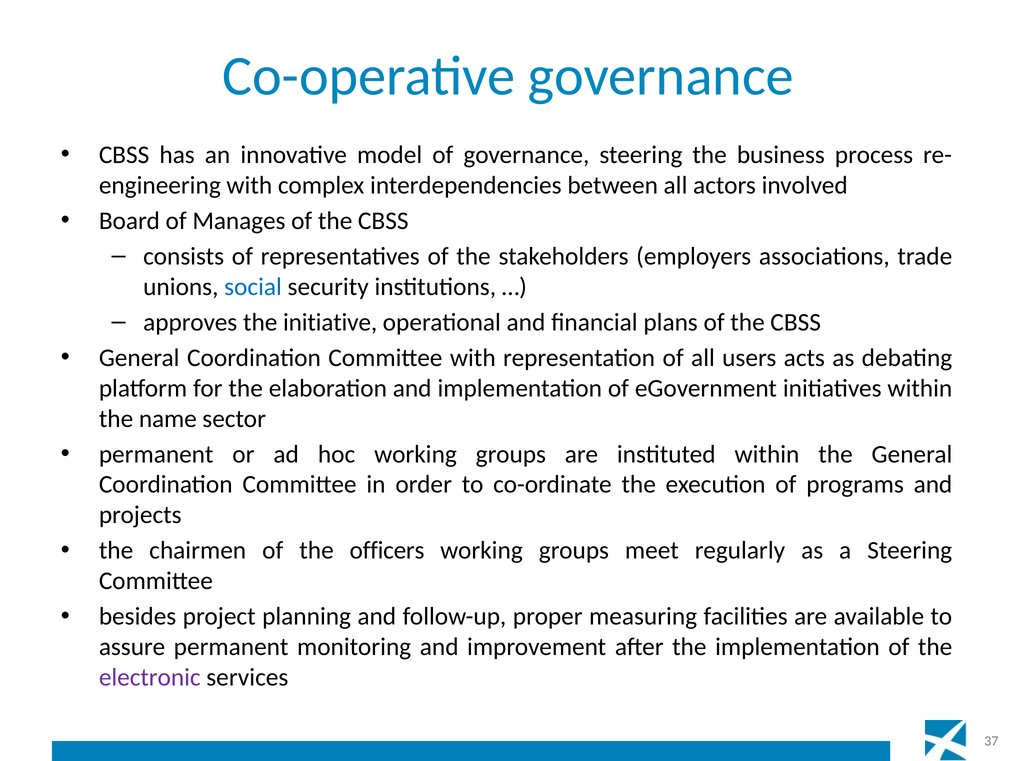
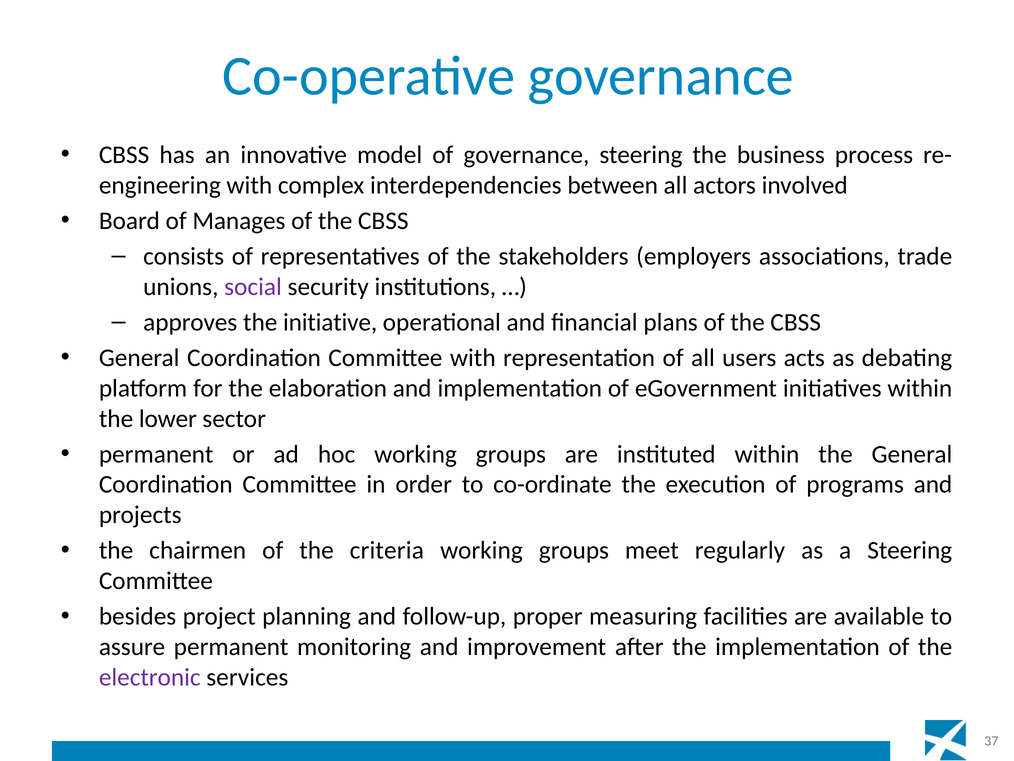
social colour: blue -> purple (253, 287)
name: name -> lower (168, 418)
officers: officers -> criteria (387, 550)
